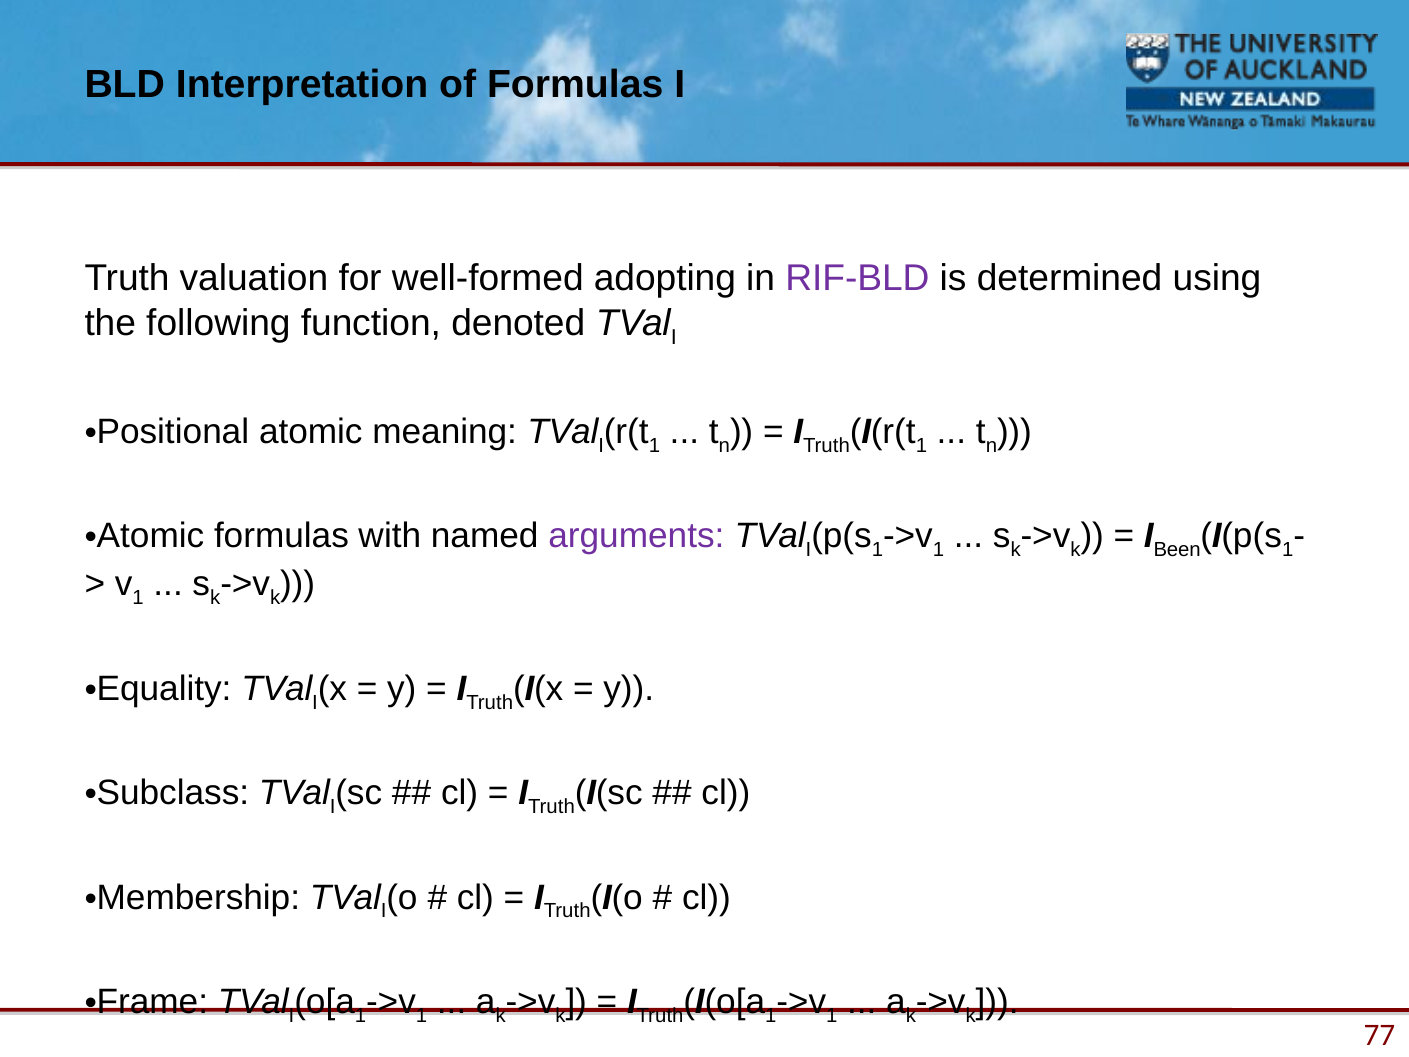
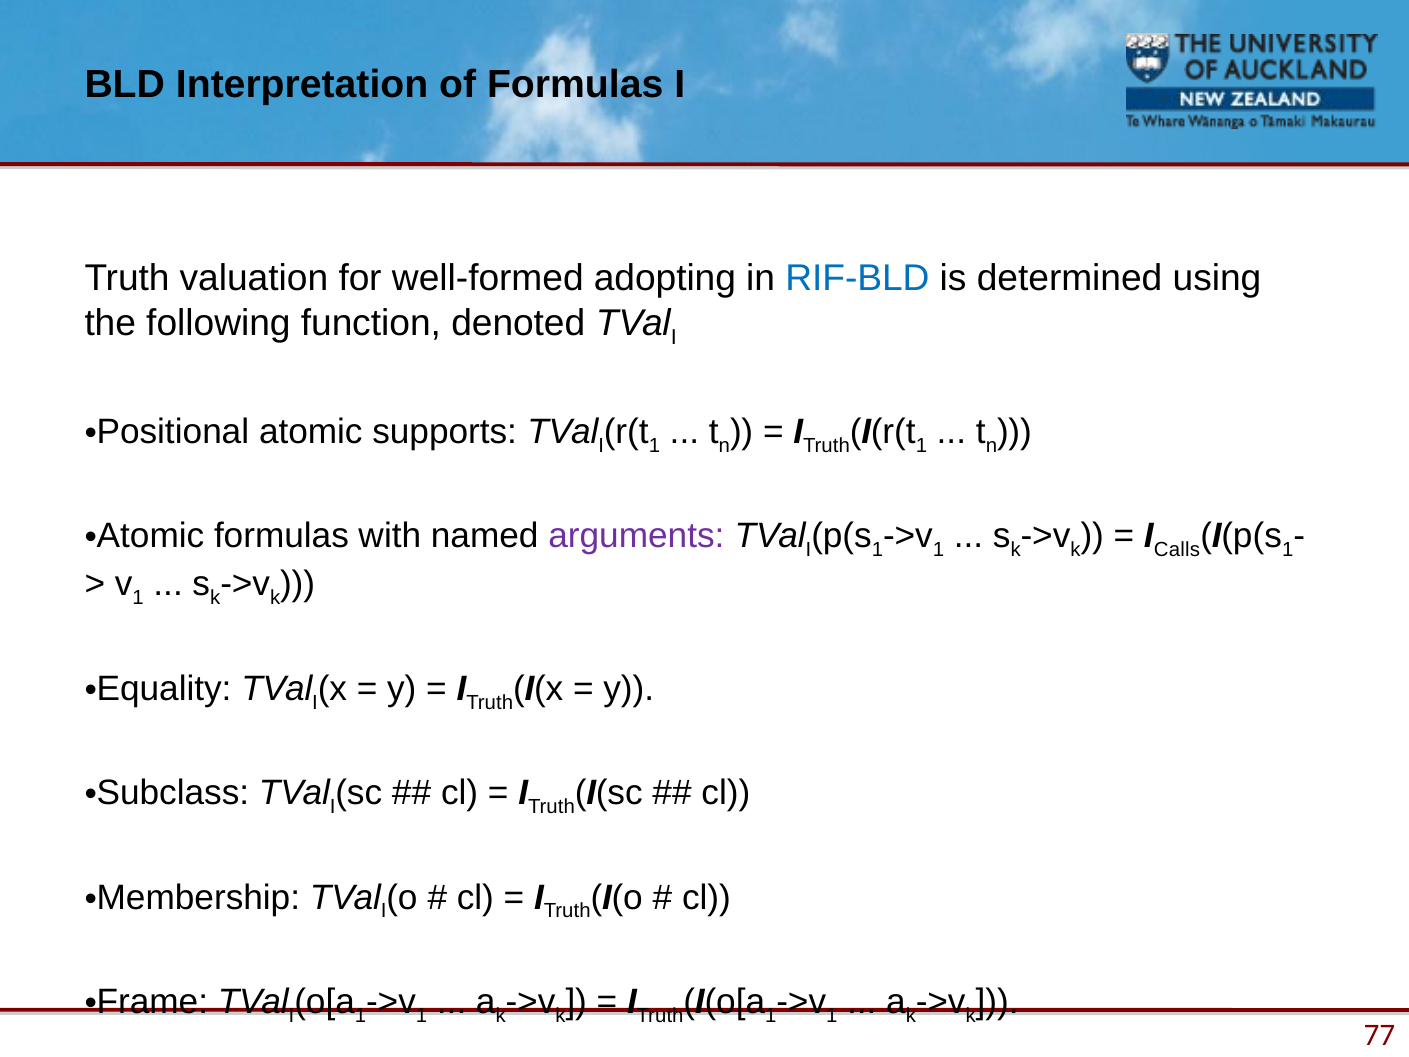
RIF-BLD colour: purple -> blue (857, 279)
meaning: meaning -> supports (445, 432)
Been: Been -> Calls (1177, 550)
